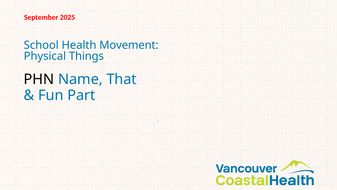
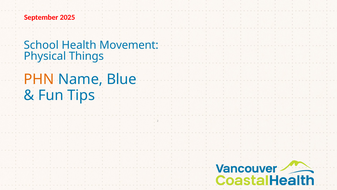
PHN colour: black -> orange (39, 79)
That: That -> Blue (122, 79)
Part: Part -> Tips (81, 95)
